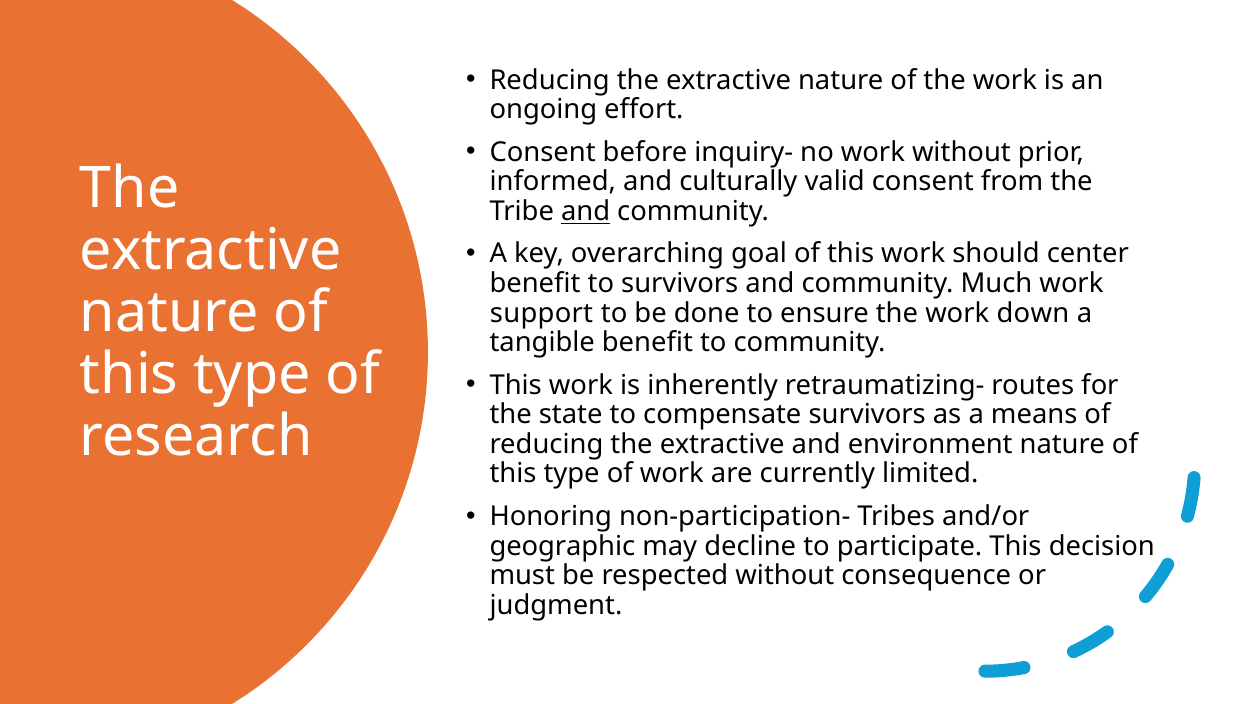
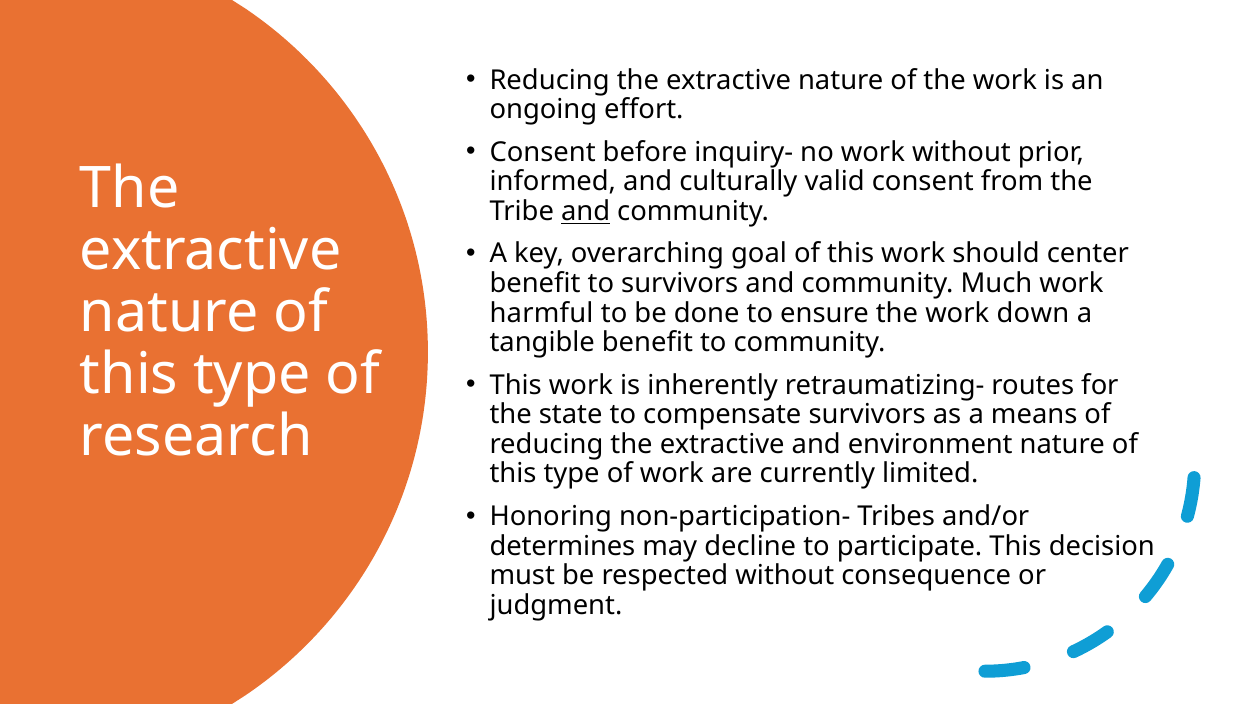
support: support -> harmful (542, 313)
geographic: geographic -> determines (562, 546)
